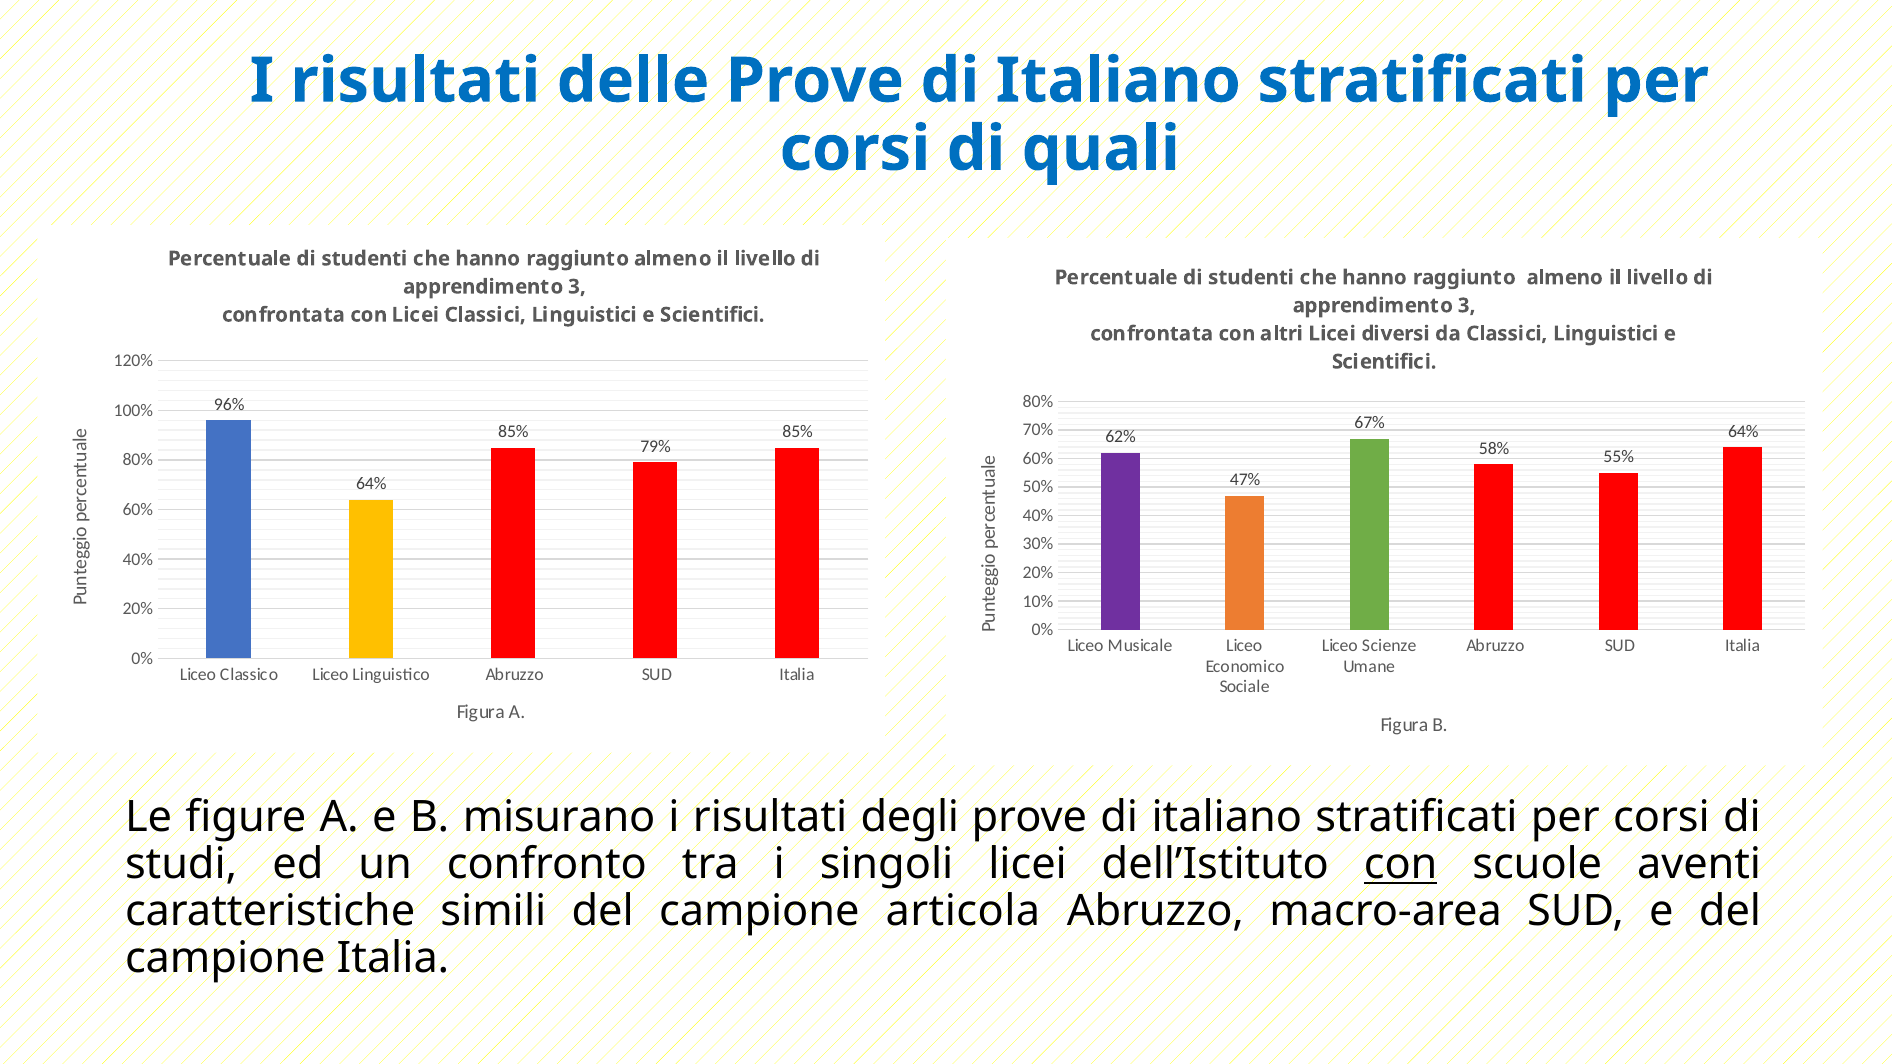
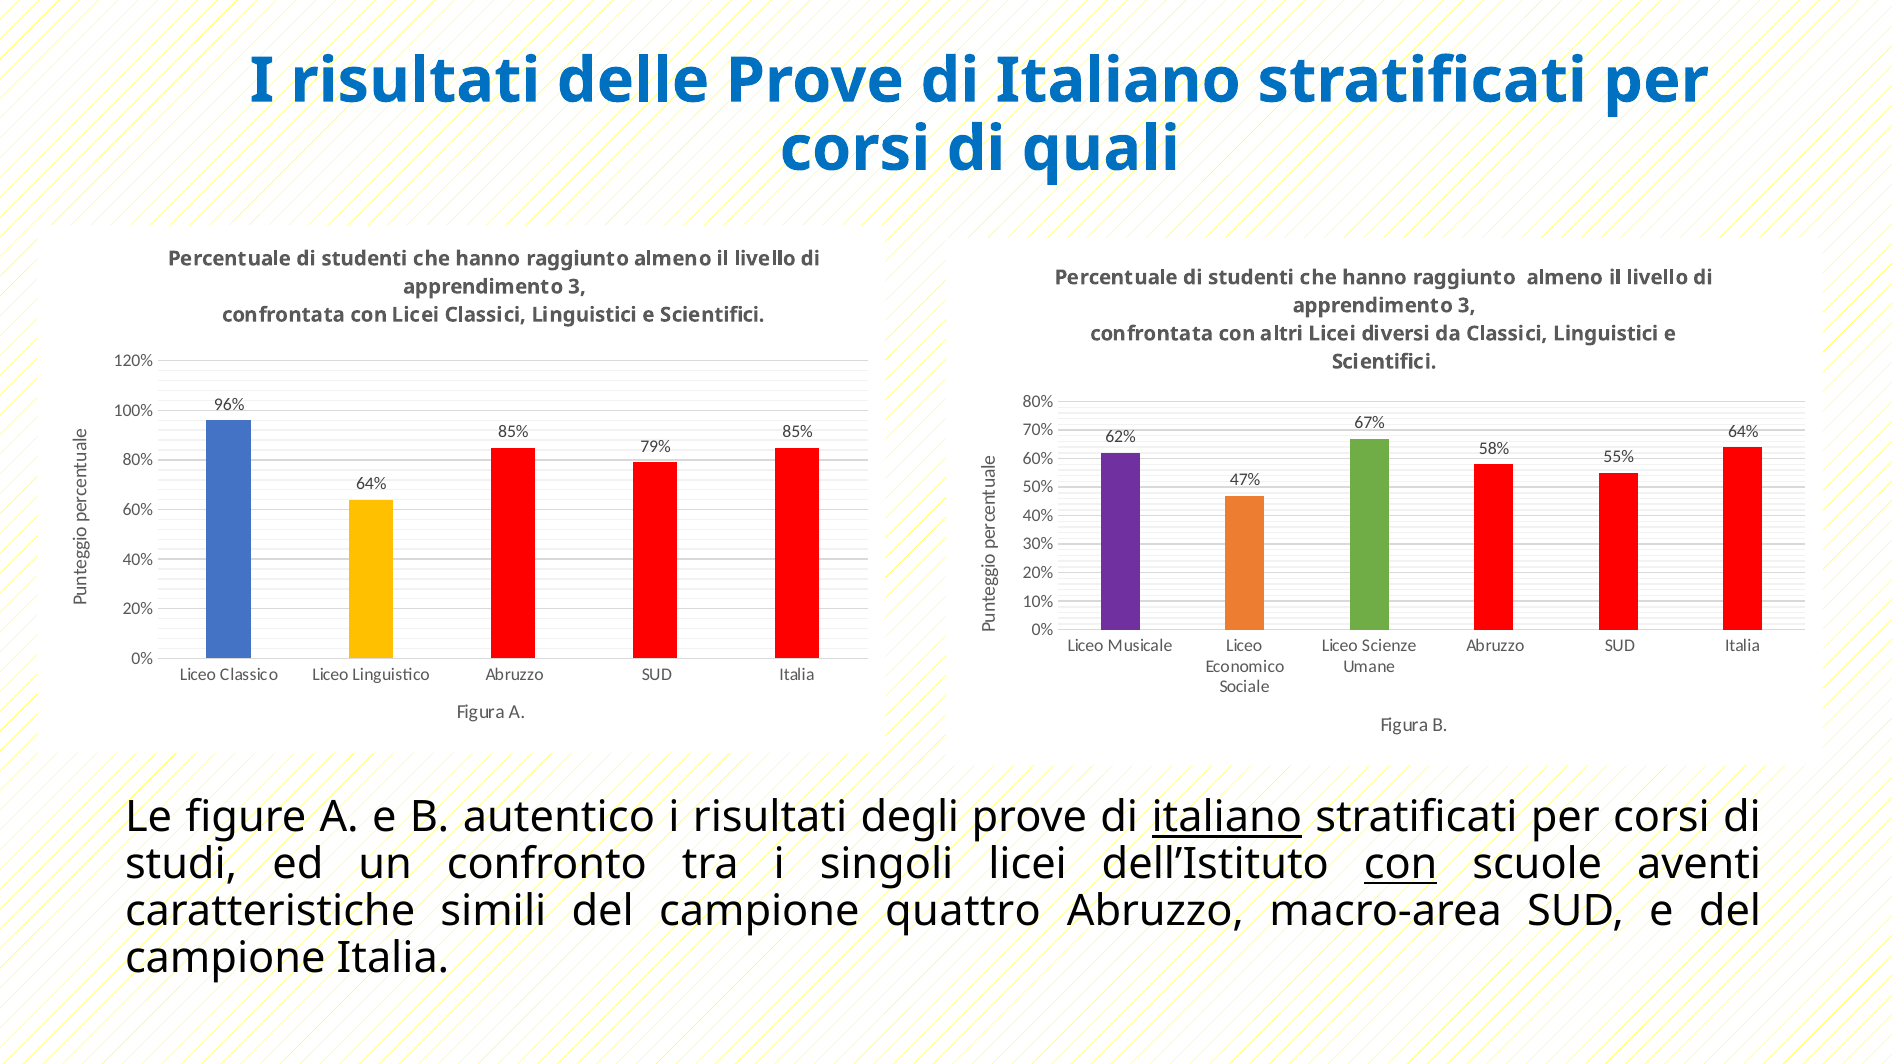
misurano: misurano -> autentico (559, 818)
italiano underline: none -> present (1227, 818)
articola: articola -> quattro (963, 911)
